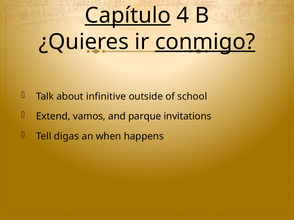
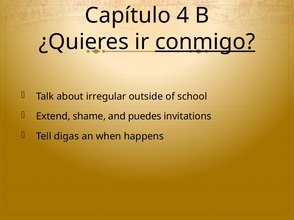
Capítulo underline: present -> none (128, 16)
infinitive: infinitive -> irregular (106, 97)
vamos: vamos -> shame (89, 117)
parque: parque -> puedes (145, 117)
